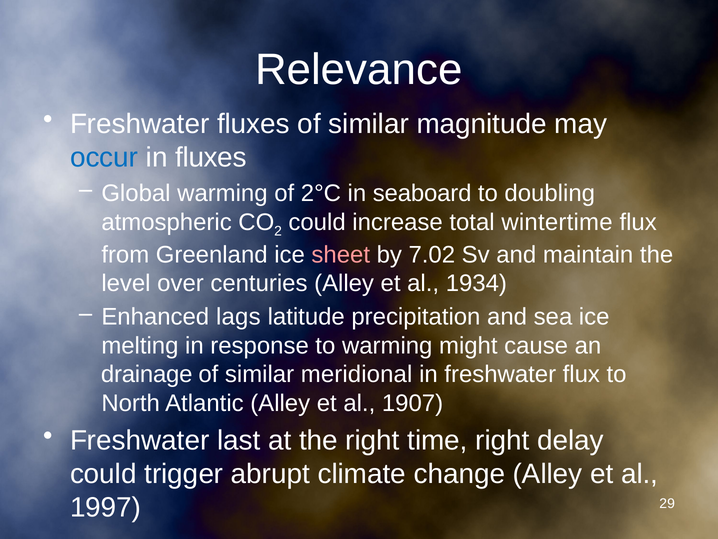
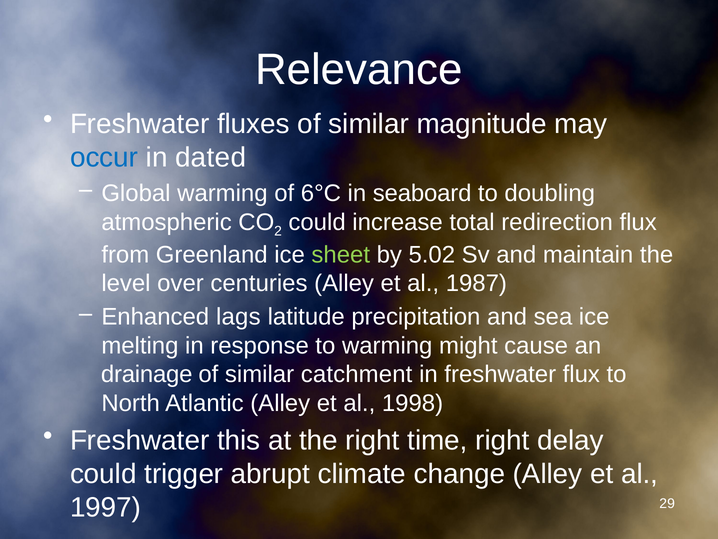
in fluxes: fluxes -> dated (211, 158)
2°C: 2°C -> 6°C (321, 193)
wintertime: wintertime -> redirection (557, 222)
sheet colour: pink -> light green (341, 255)
7.02: 7.02 -> 5.02 (432, 255)
1934: 1934 -> 1987 (476, 283)
meridional: meridional -> catchment (357, 374)
1907: 1907 -> 1998 (413, 403)
last: last -> this (239, 440)
